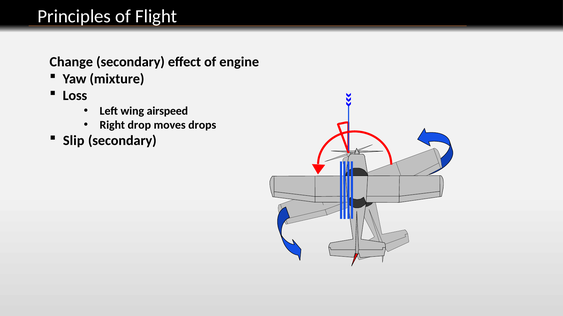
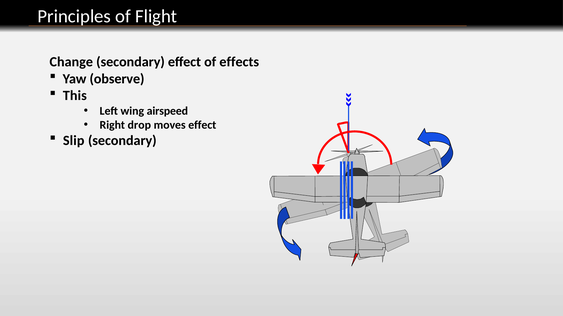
engine: engine -> effects (239, 62)
mixture: mixture -> observe (117, 79)
Loss: Loss -> This (75, 96)
moves drops: drops -> effect (202, 125)
